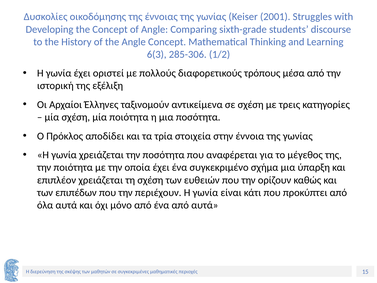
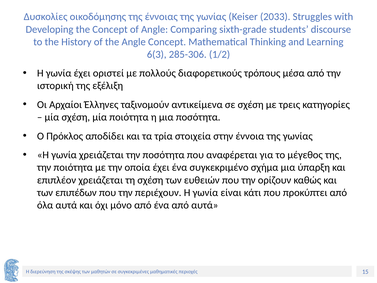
2001: 2001 -> 2033 (275, 17)
